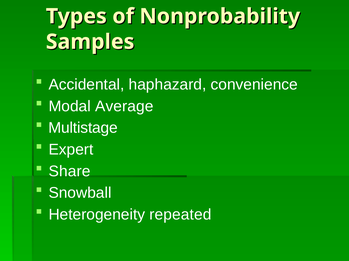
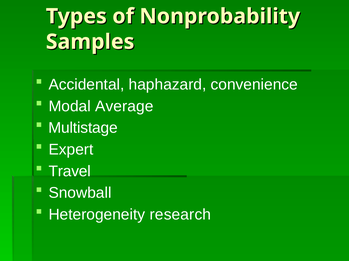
Share: Share -> Travel (70, 172)
repeated: repeated -> research (180, 215)
